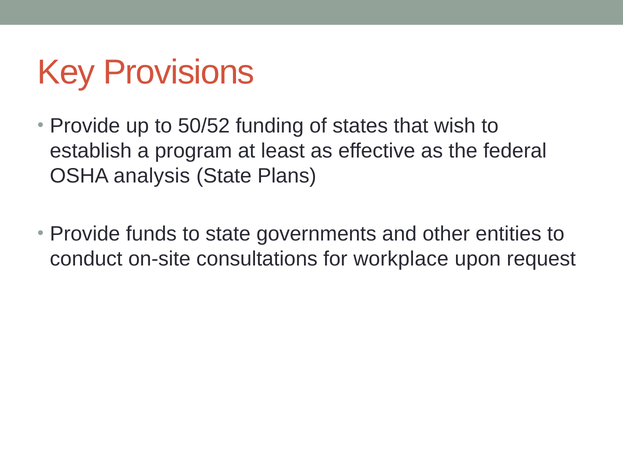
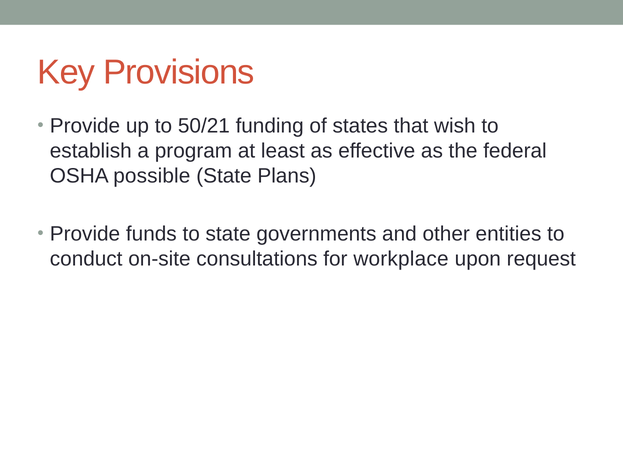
50/52: 50/52 -> 50/21 (204, 126)
analysis: analysis -> possible (152, 176)
